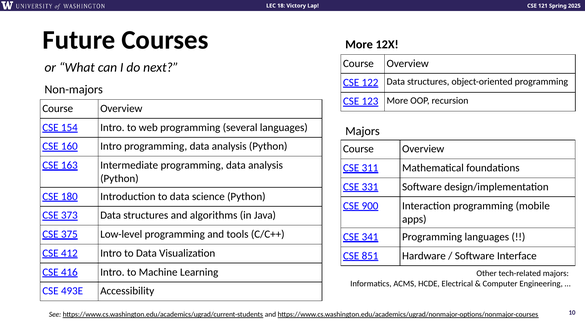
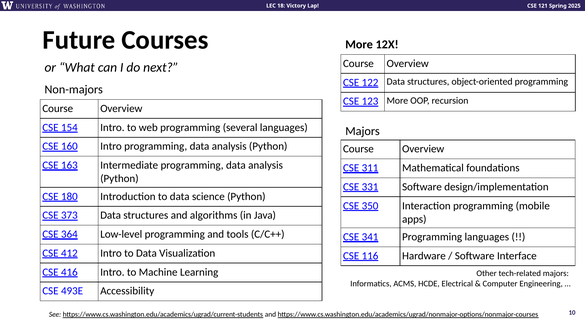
900: 900 -> 350 (370, 206)
375: 375 -> 364 (69, 234)
851: 851 -> 116 (370, 256)
